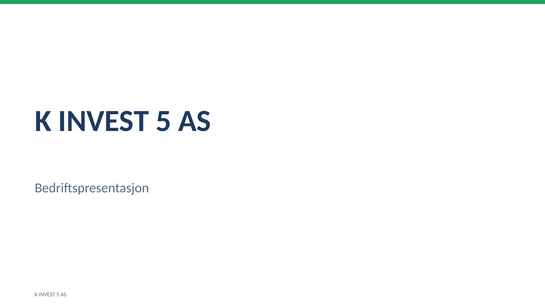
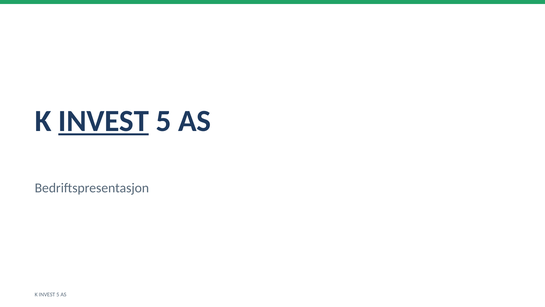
INVEST underline: none -> present (104, 121)
